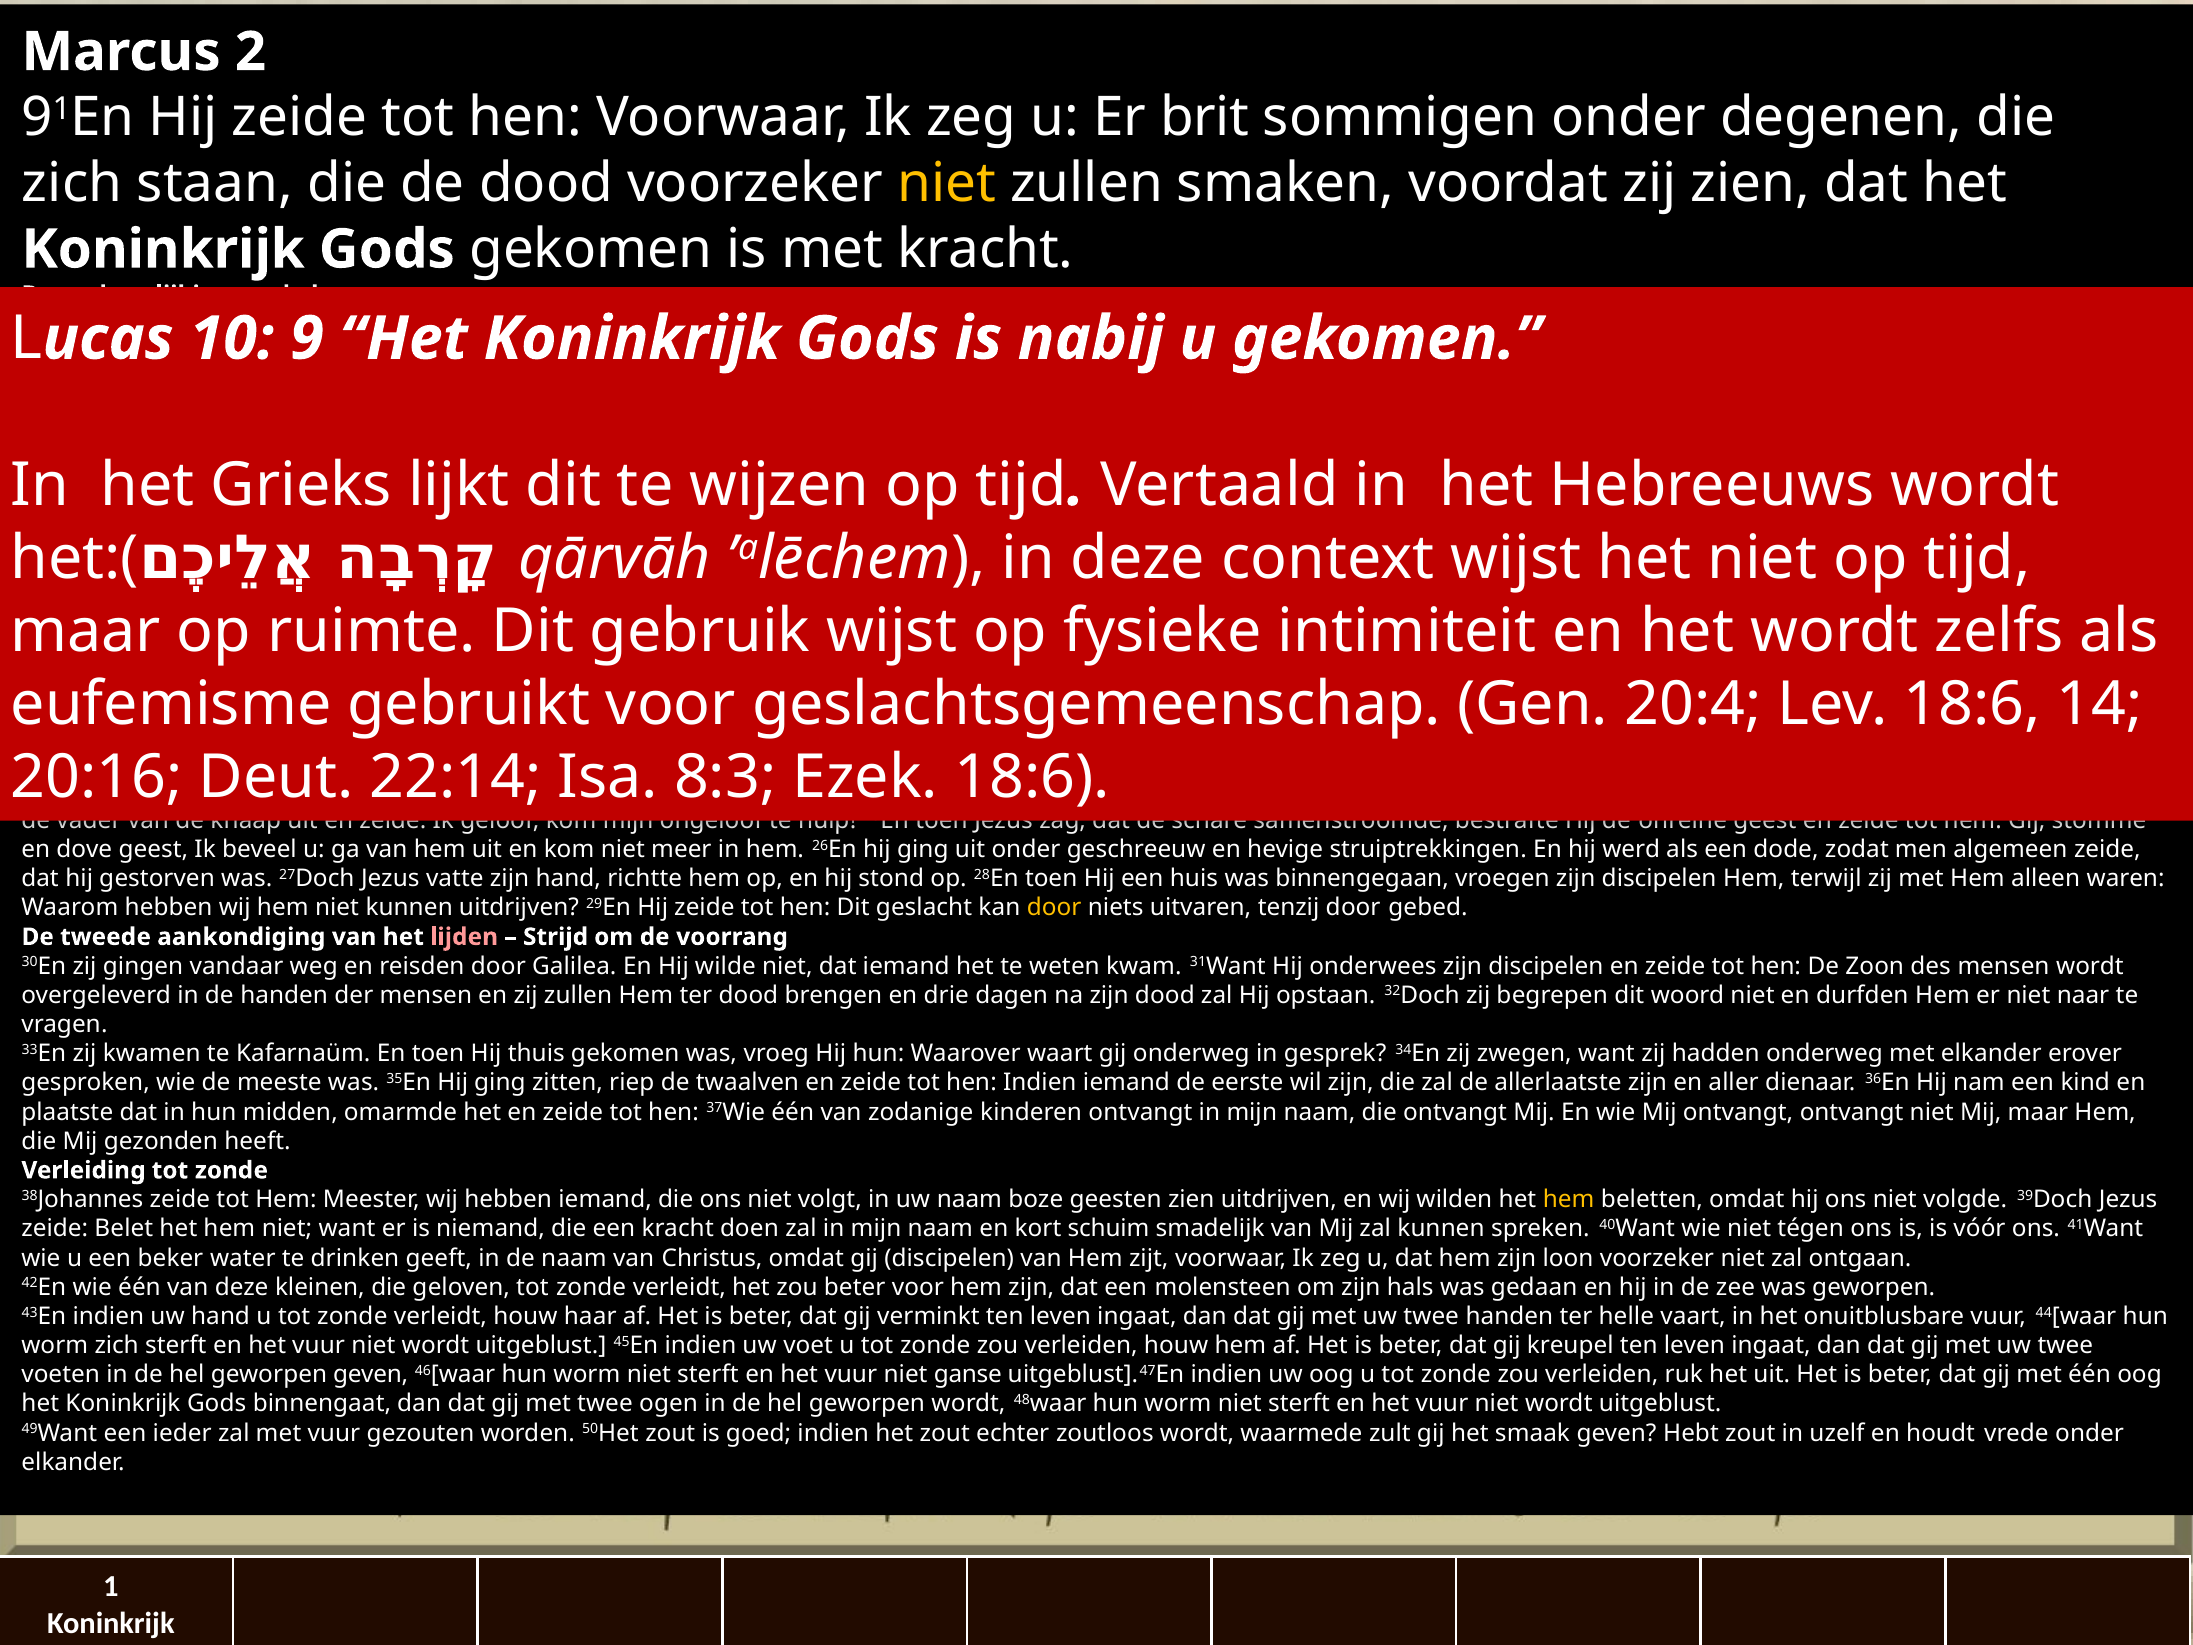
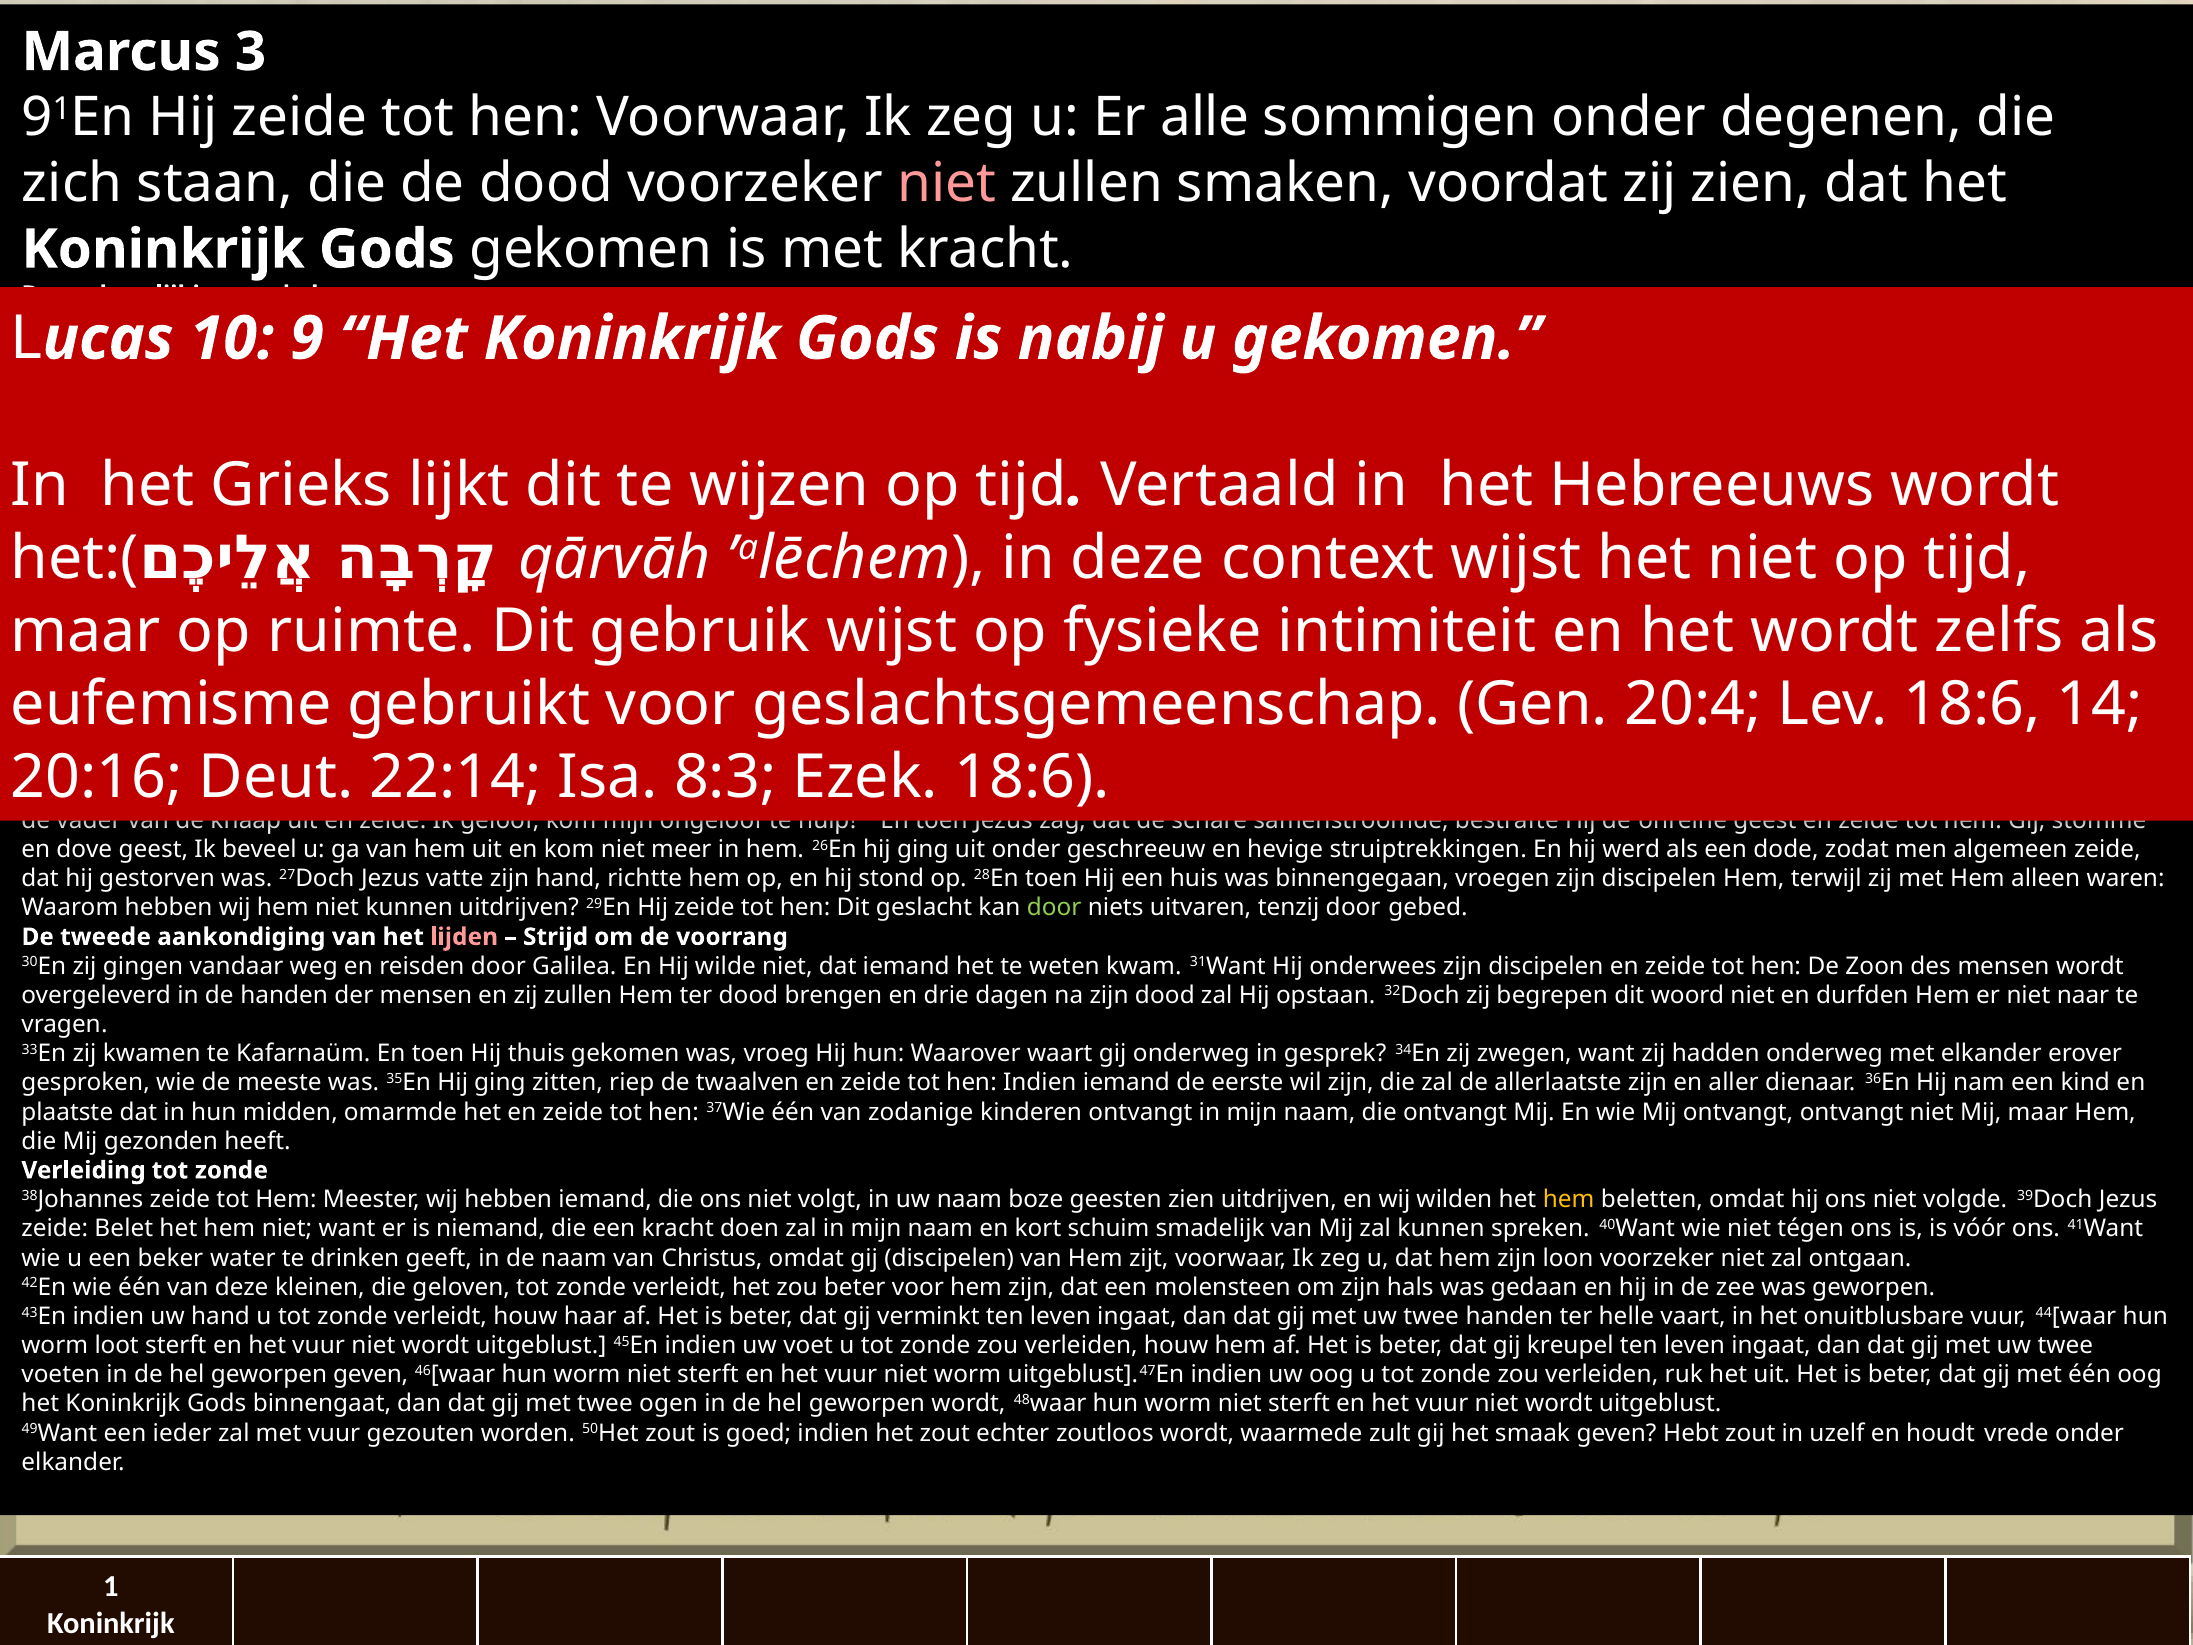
2: 2 -> 3 (251, 52)
Er brit: brit -> alle (1205, 118)
niet colour: yellow -> pink (947, 184)
door colour: yellow -> light green (1054, 908)
worm zich: zich -> loot (117, 1345)
niet ganse: ganse -> worm (968, 1375)
